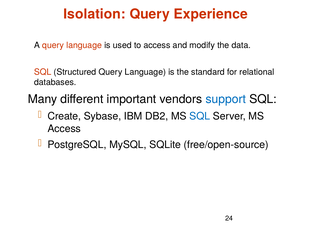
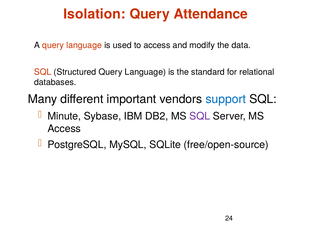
Experience: Experience -> Attendance (211, 14)
Create: Create -> Minute (64, 116)
SQL colour: blue -> purple (200, 116)
